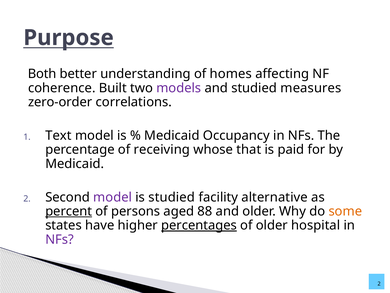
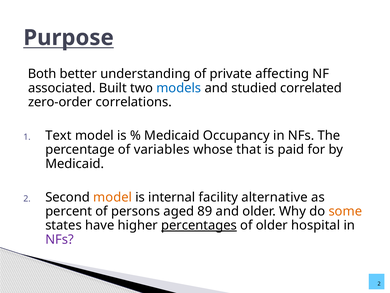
homes: homes -> private (231, 74)
coherence: coherence -> associated (62, 88)
models colour: purple -> blue (179, 88)
measures: measures -> correlated (311, 88)
receiving: receiving -> variables (162, 149)
model colour: purple -> orange (113, 197)
is studied: studied -> internal (172, 197)
percent underline: present -> none (69, 211)
88: 88 -> 89 (205, 211)
